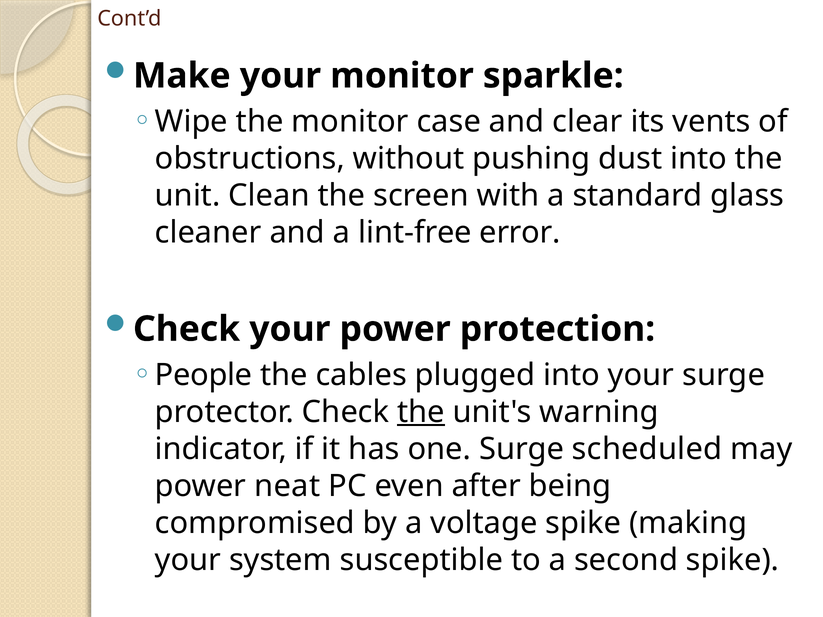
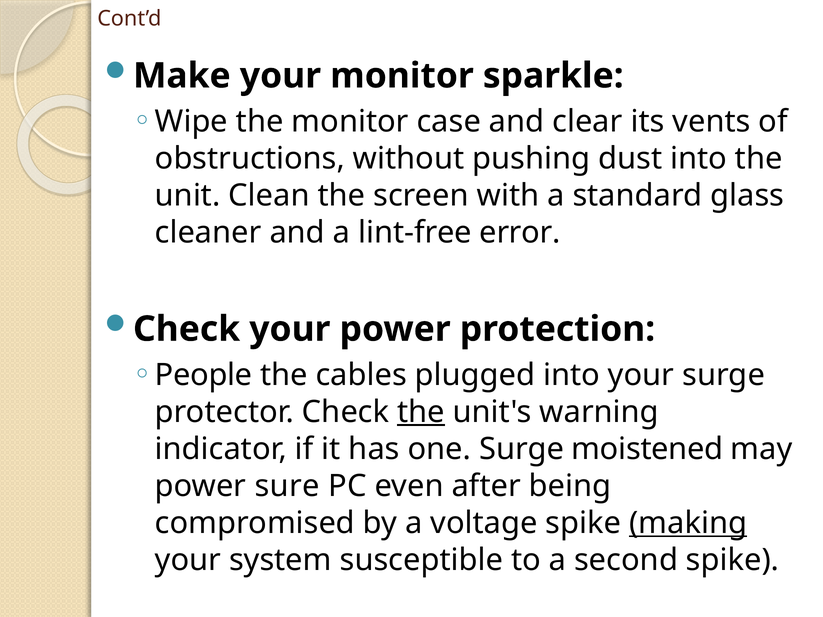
scheduled: scheduled -> moistened (647, 449)
neat: neat -> sure (287, 486)
making underline: none -> present (688, 523)
